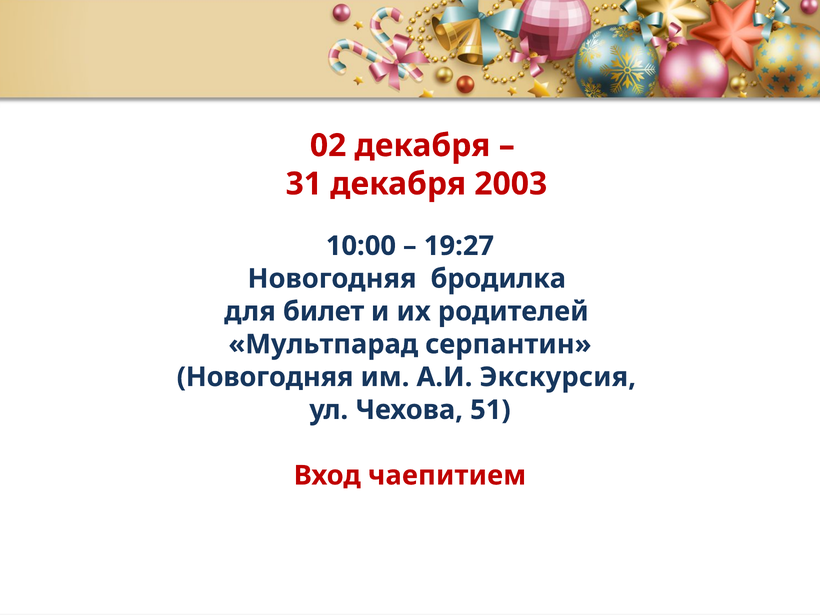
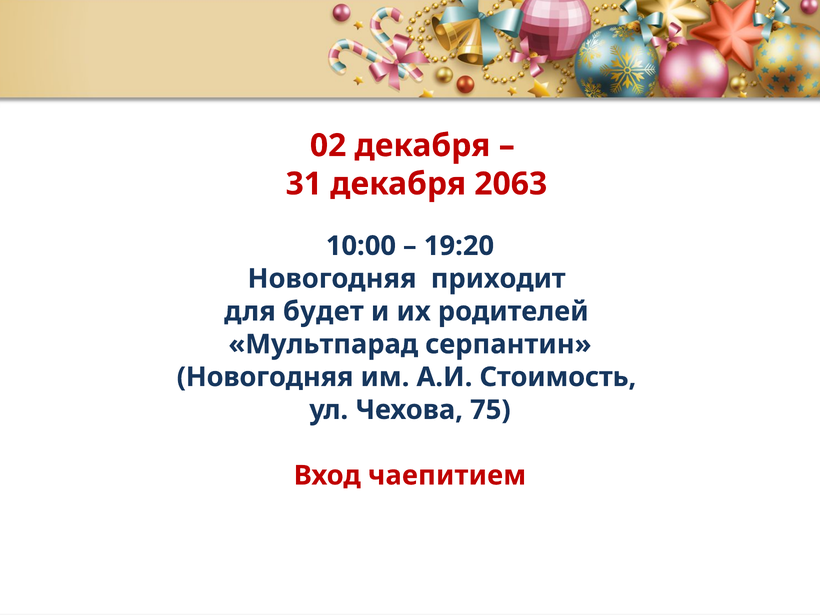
2003: 2003 -> 2063 (511, 184)
19:27: 19:27 -> 19:20 (459, 246)
бродилка: бродилка -> приходит (498, 279)
билет: билет -> будет (323, 311)
Экскурсия: Экскурсия -> Стоимость (558, 377)
51: 51 -> 75 (490, 410)
